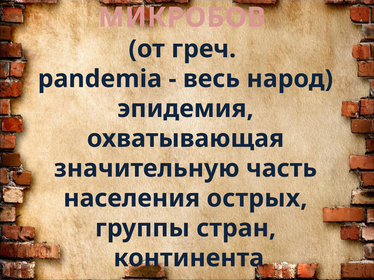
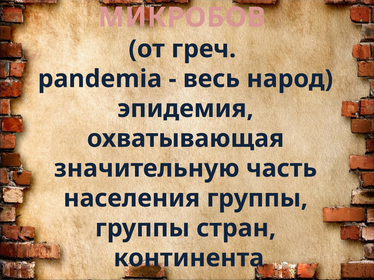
населения острых: острых -> группы (257, 199)
